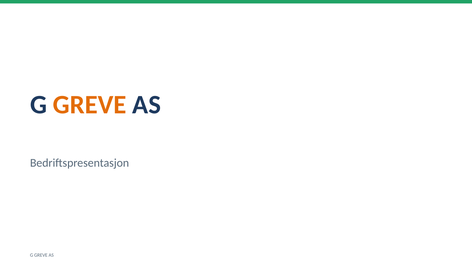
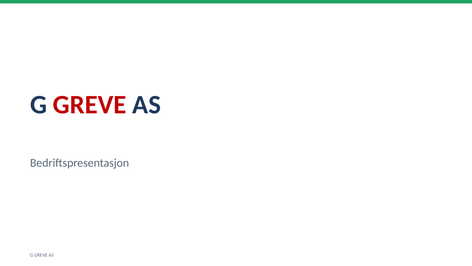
GREVE colour: orange -> red (90, 105)
